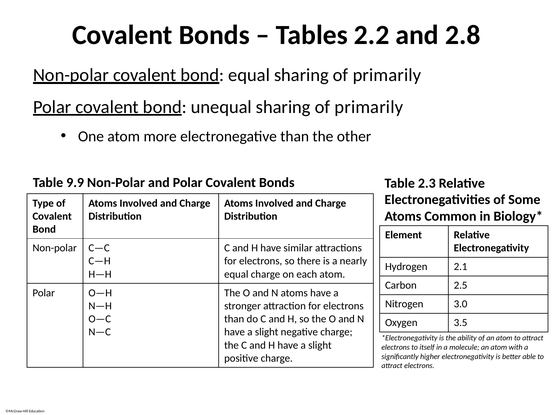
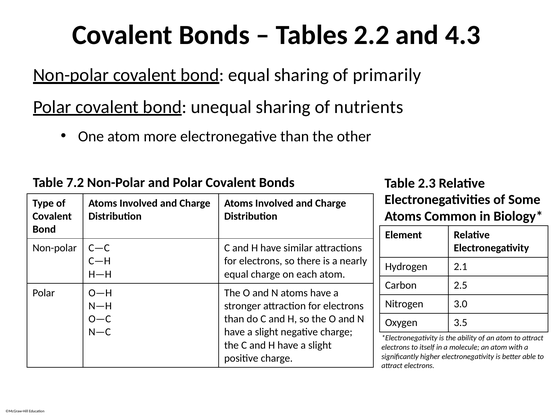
2.8: 2.8 -> 4.3 (463, 35)
unequal sharing of primarily: primarily -> nutrients (369, 107)
9.9: 9.9 -> 7.2 (75, 182)
